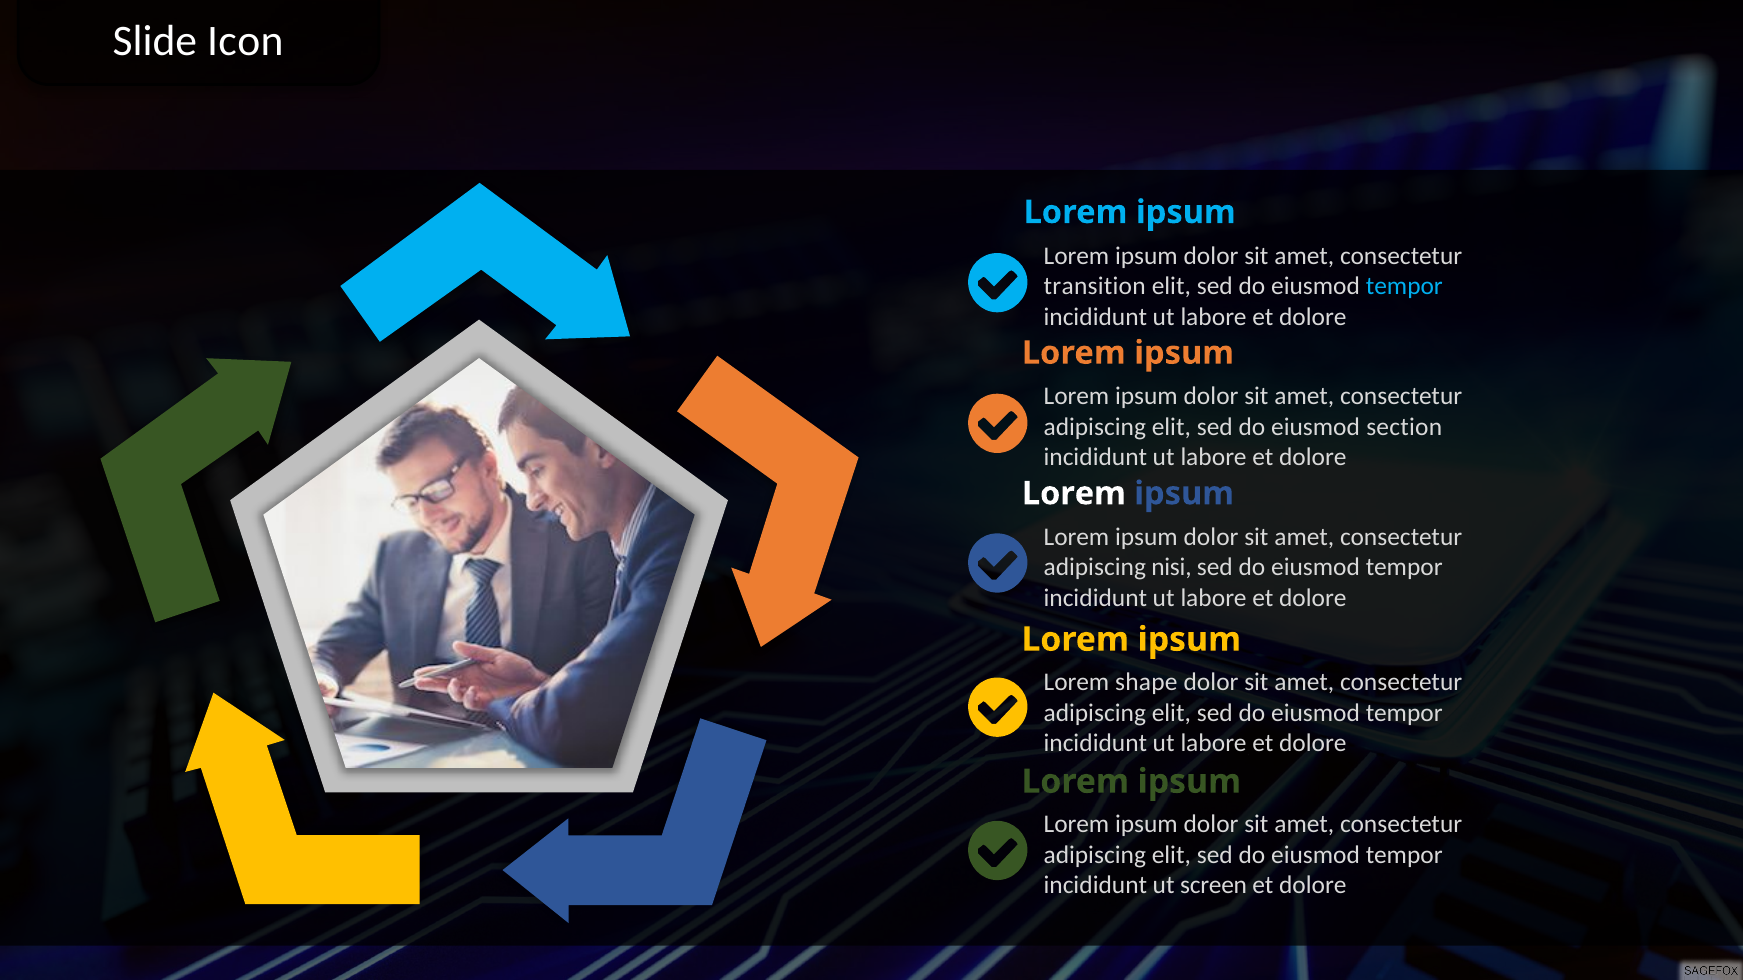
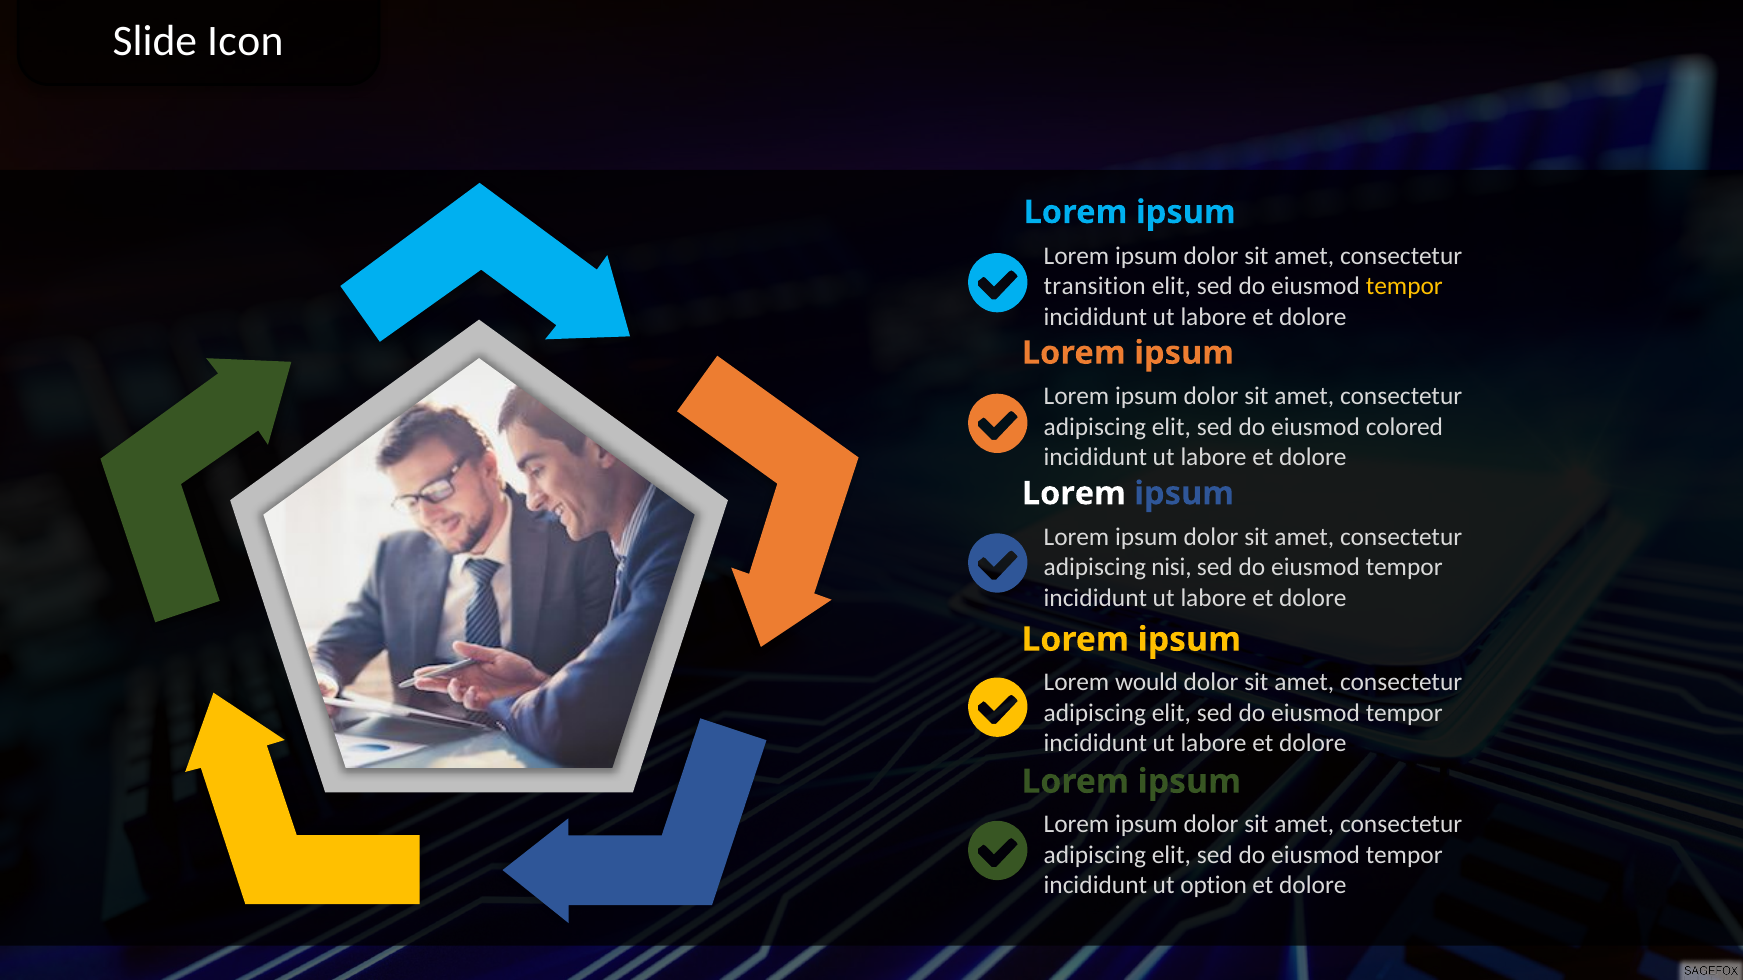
tempor colour: light blue -> yellow (1404, 286)
section: section -> colored (1404, 427)
shape: shape -> would (1147, 682)
screen: screen -> option (1214, 886)
